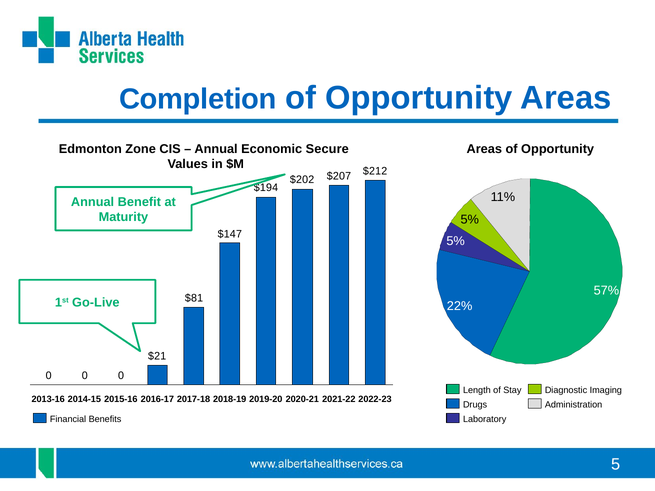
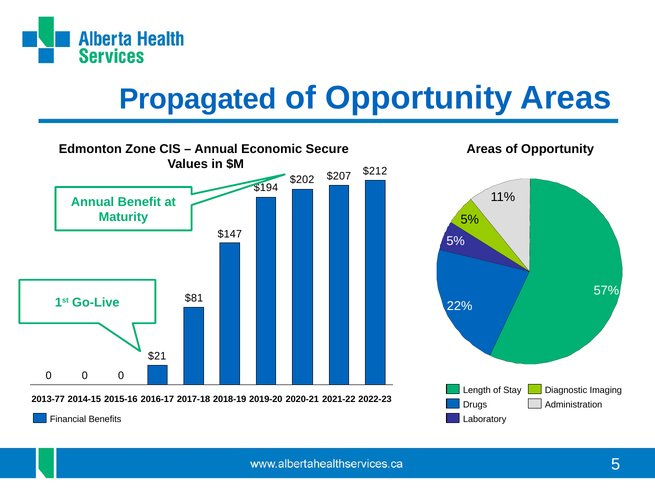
Completion: Completion -> Propagated (198, 99)
2013-16: 2013-16 -> 2013-77 (48, 399)
